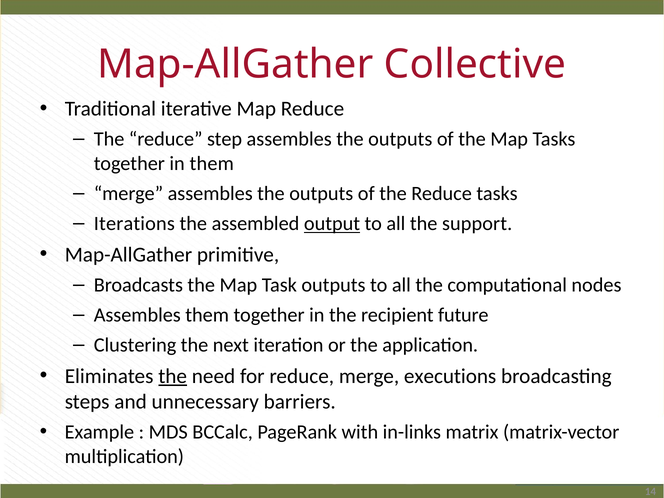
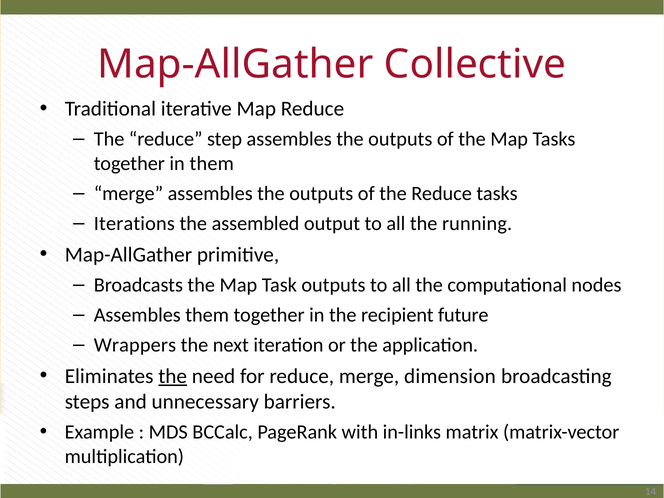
output underline: present -> none (332, 224)
support: support -> running (477, 224)
Clustering: Clustering -> Wrappers (135, 345)
executions: executions -> dimension (450, 376)
